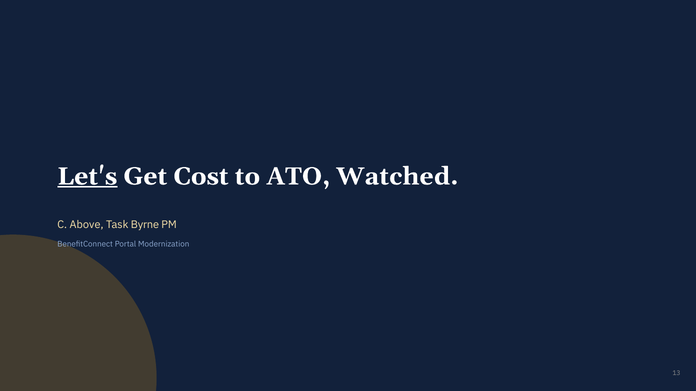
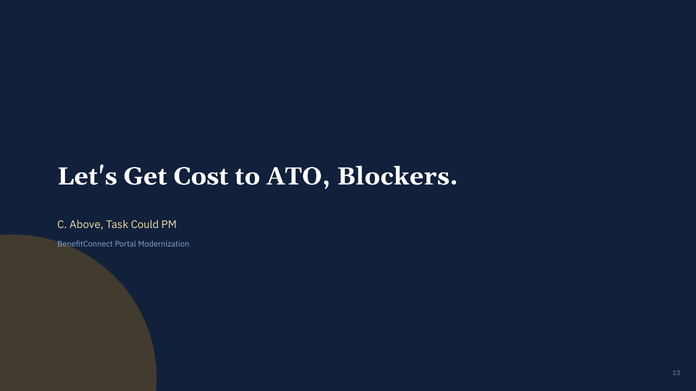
Let's underline: present -> none (87, 177)
Watched: Watched -> Blockers (397, 177)
Byrne: Byrne -> Could (145, 225)
